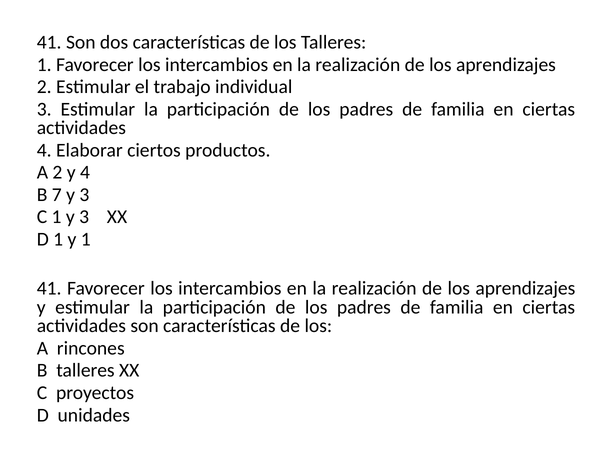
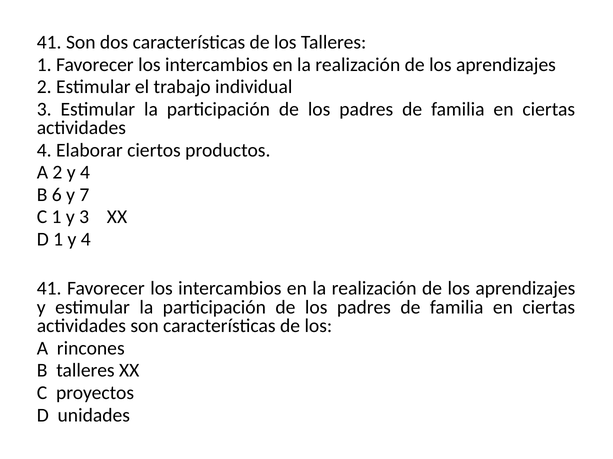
7: 7 -> 6 (57, 195)
3: 3 -> 7 (84, 195)
1 y 1: 1 -> 4 (86, 240)
